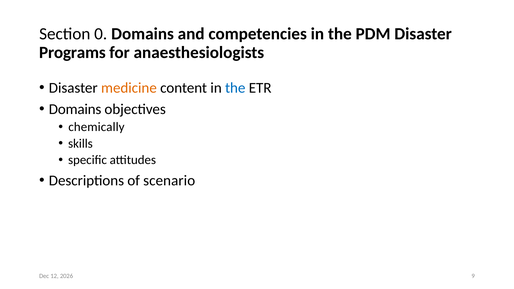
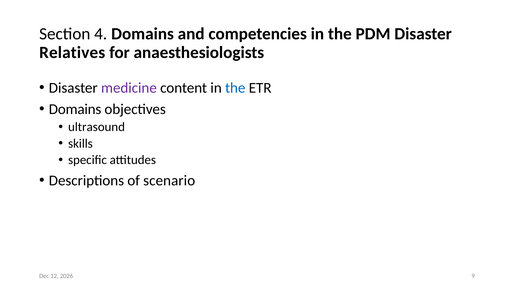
0: 0 -> 4 (101, 34)
Programs: Programs -> Relatives (72, 52)
medicine colour: orange -> purple (129, 88)
chemically: chemically -> ultrasound (97, 127)
